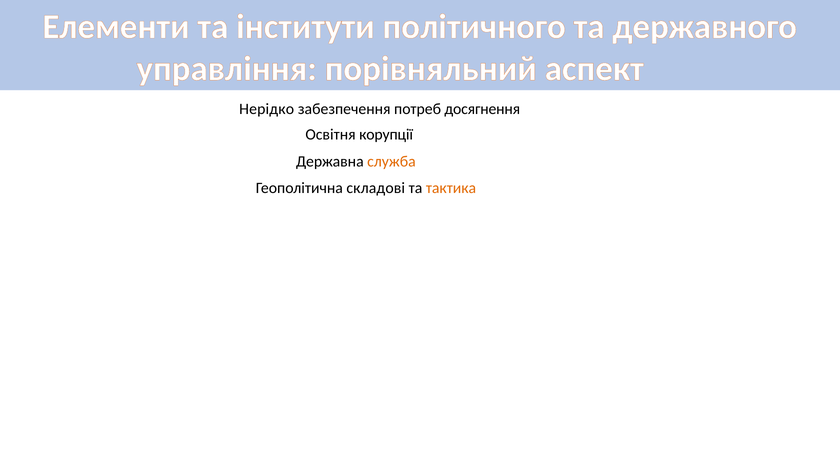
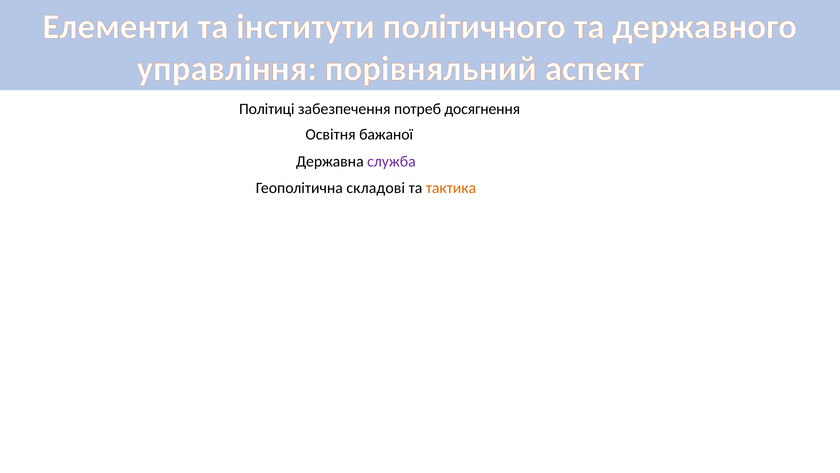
Нерідко: Нерідко -> Політиці (267, 109)
корупції: корупції -> бажаної (386, 134)
служба colour: orange -> purple (391, 161)
